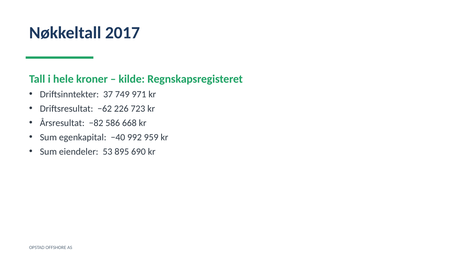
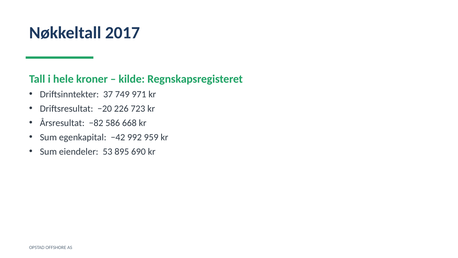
−62: −62 -> −20 (105, 108)
−40: −40 -> −42 (118, 137)
